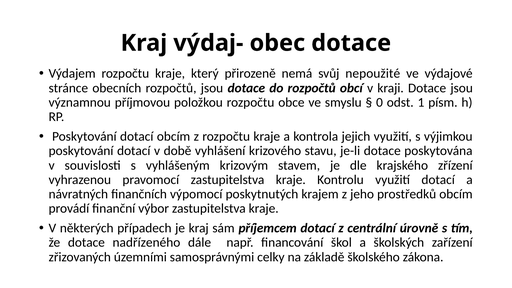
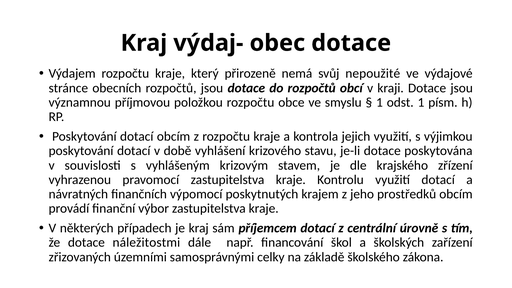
0: 0 -> 1 (380, 102)
nadřízeného: nadřízeného -> náležitostmi (146, 243)
